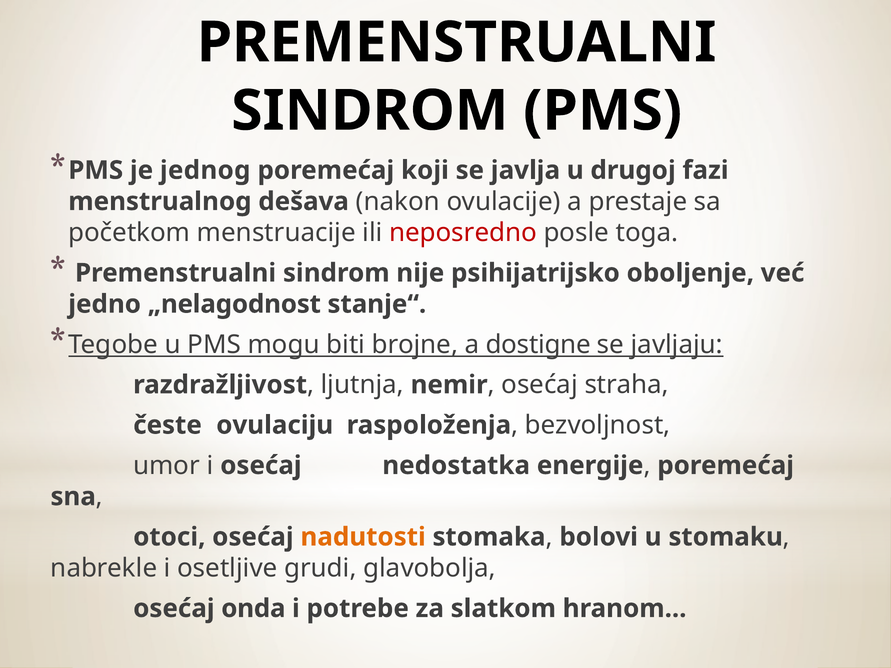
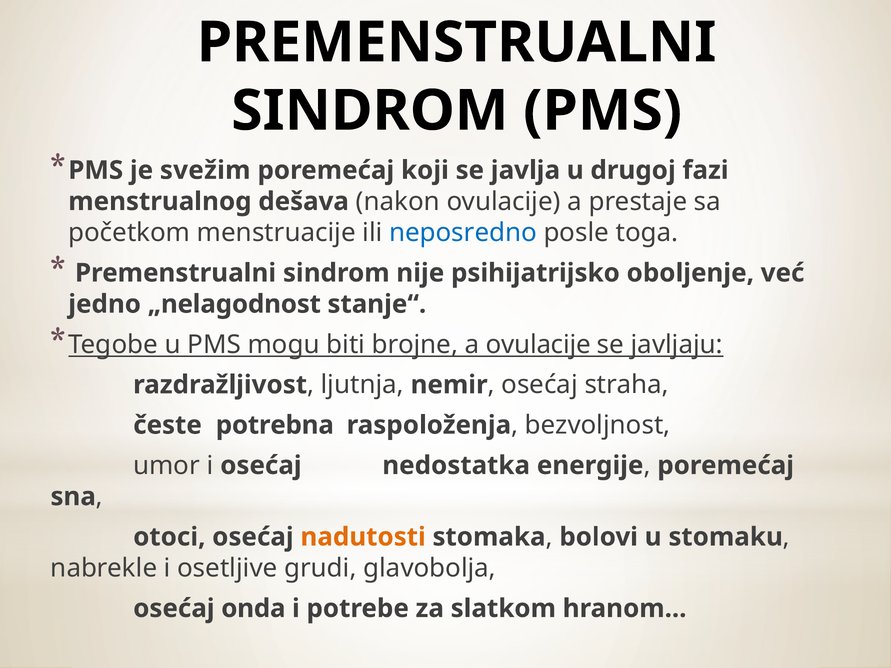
jednog: jednog -> svežim (205, 170)
neposredno colour: red -> blue (463, 233)
a dostigne: dostigne -> ovulacije (538, 345)
ovulaciju: ovulaciju -> potrebna (275, 425)
